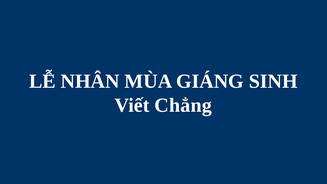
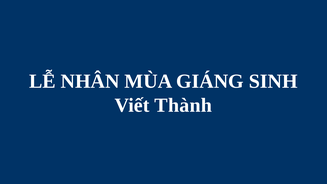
Chẳng: Chẳng -> Thành (183, 105)
